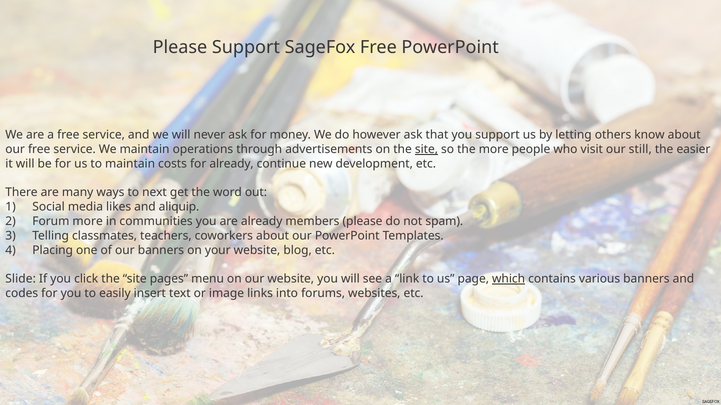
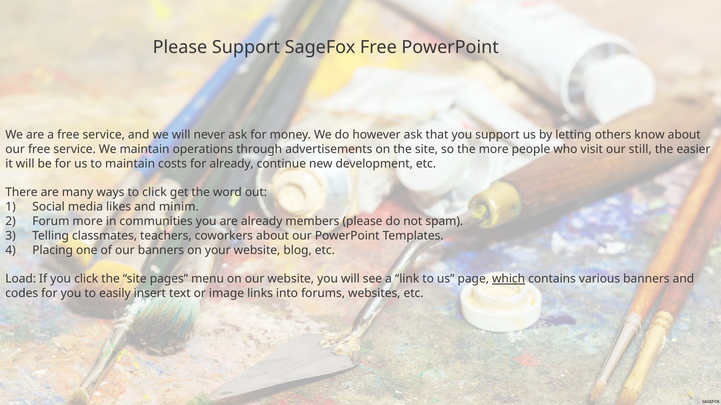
site underline: present -> none (426, 150)
to next: next -> click (154, 193)
aliquip: aliquip -> minim (179, 207)
Slide: Slide -> Load (21, 279)
